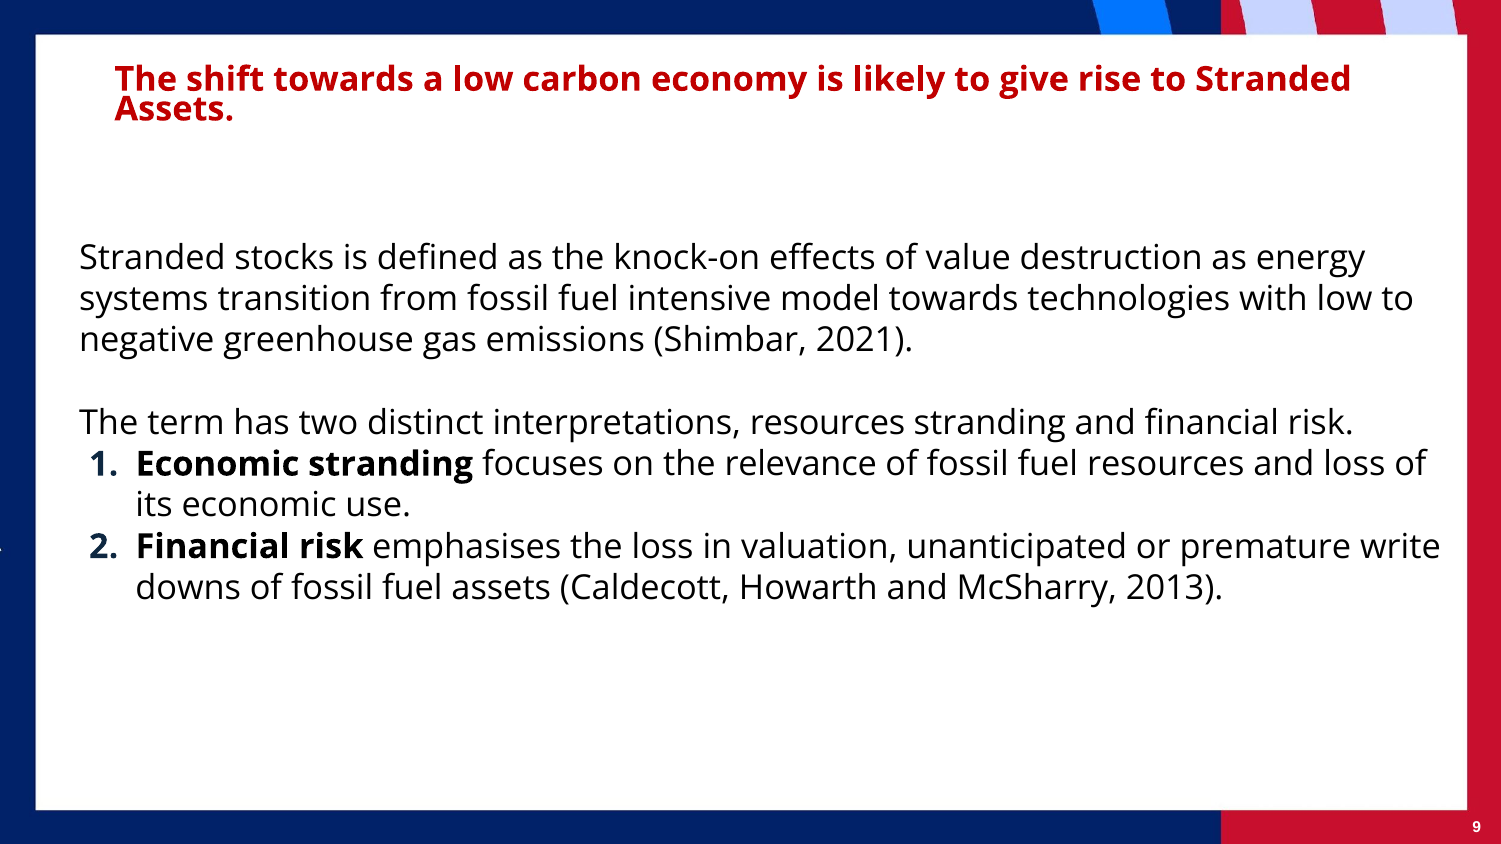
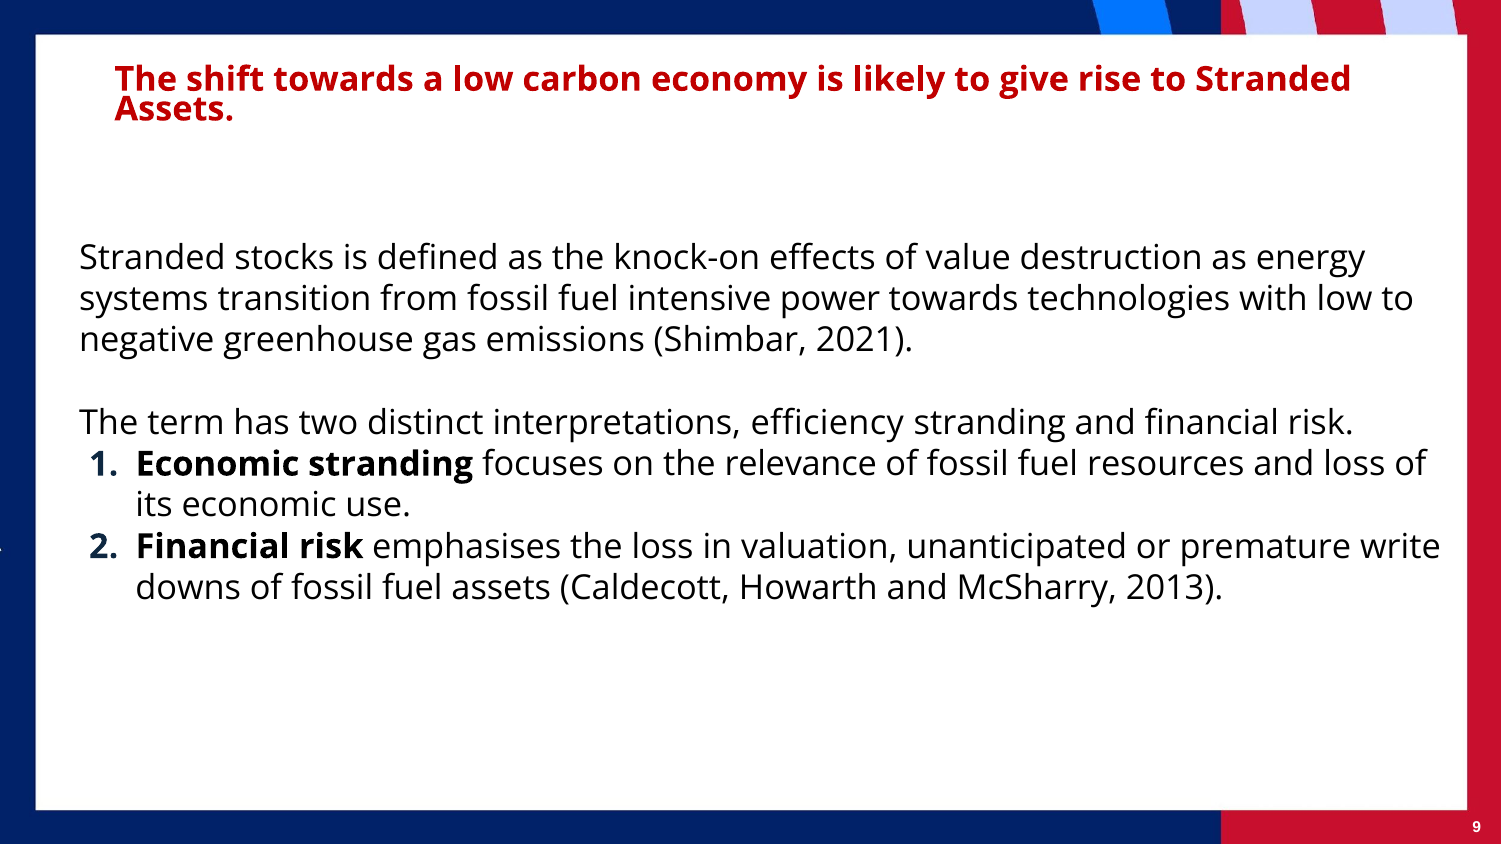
model: model -> power (830, 299)
interpretations resources: resources -> efficiency (827, 423)
